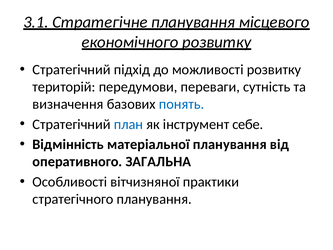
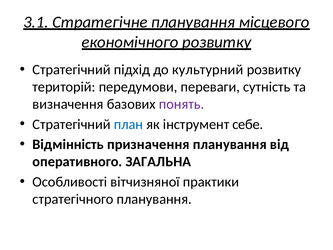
можливості: можливості -> культурний (208, 70)
понять colour: blue -> purple (182, 104)
матеріальної: матеріальної -> призначення (148, 144)
